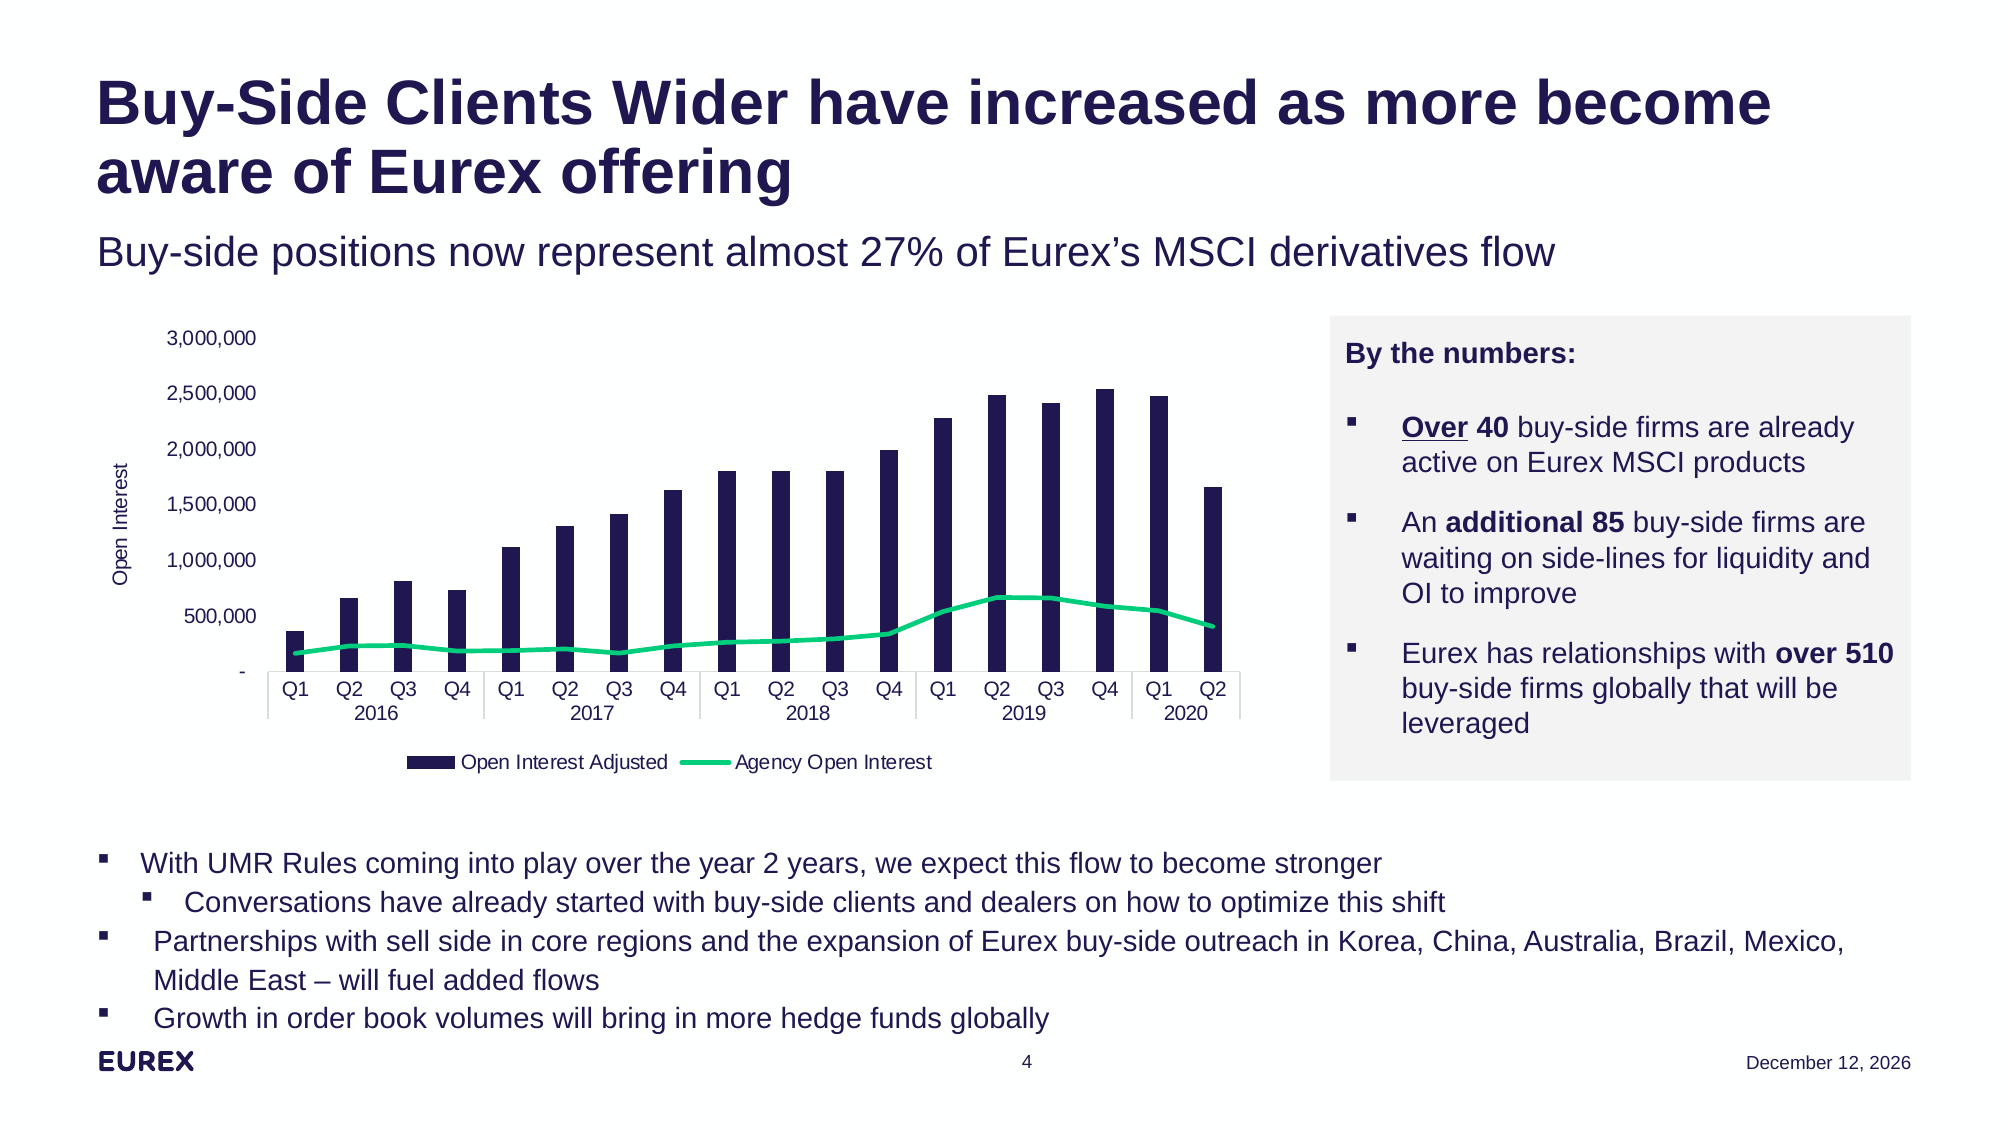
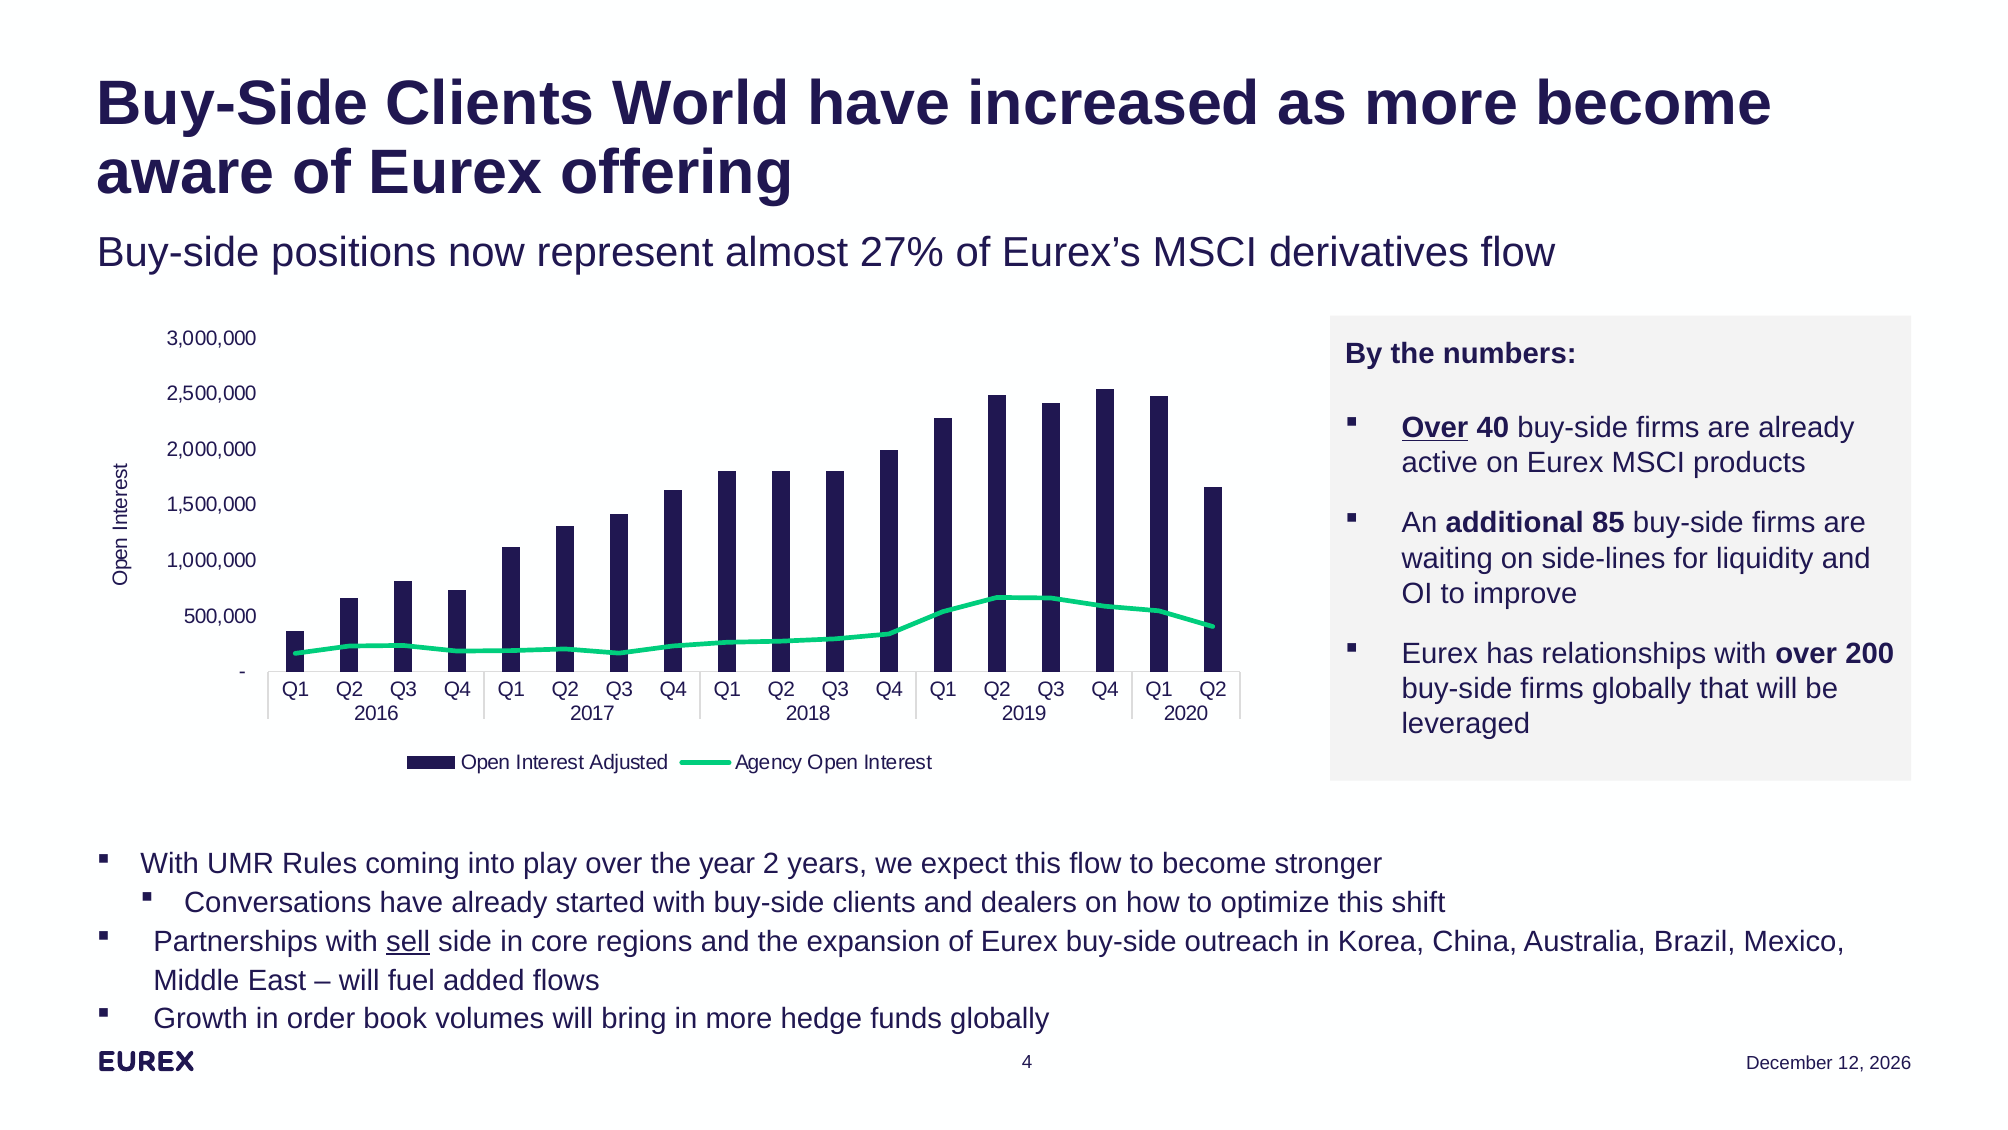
Wider: Wider -> World (701, 104)
510: 510 -> 200 (1870, 654)
sell underline: none -> present (408, 941)
